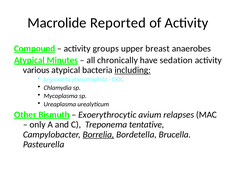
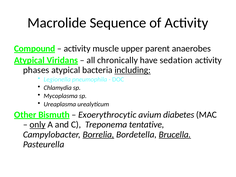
Reported: Reported -> Sequence (118, 23)
groups: groups -> muscle (106, 49)
breast: breast -> parent (158, 49)
Minutes: Minutes -> Viridans (62, 60)
various: various -> phases (36, 70)
relapses: relapses -> diabetes (179, 115)
only underline: none -> present (38, 125)
Brucella underline: none -> present (175, 135)
